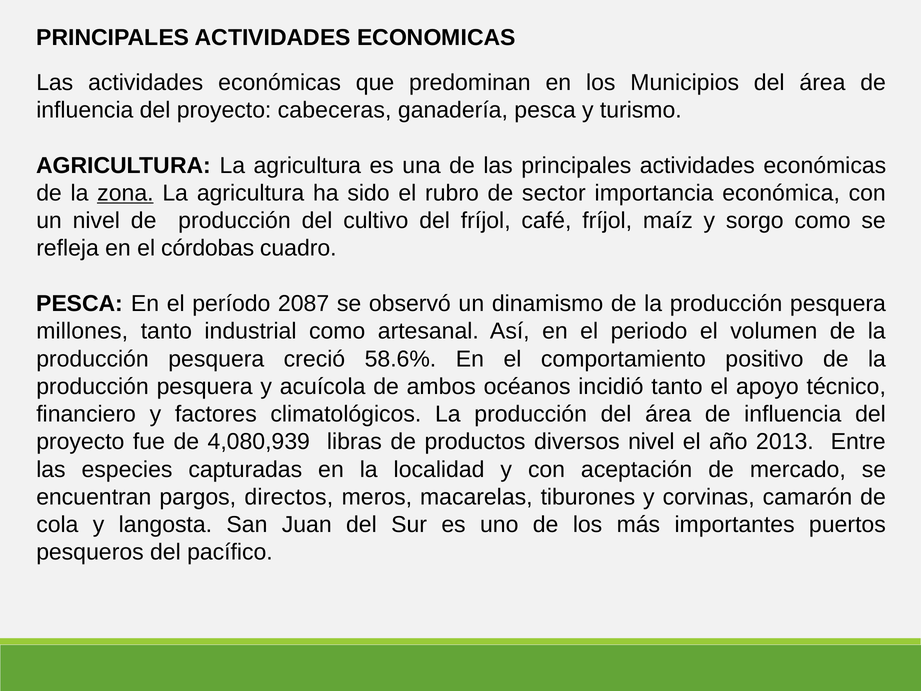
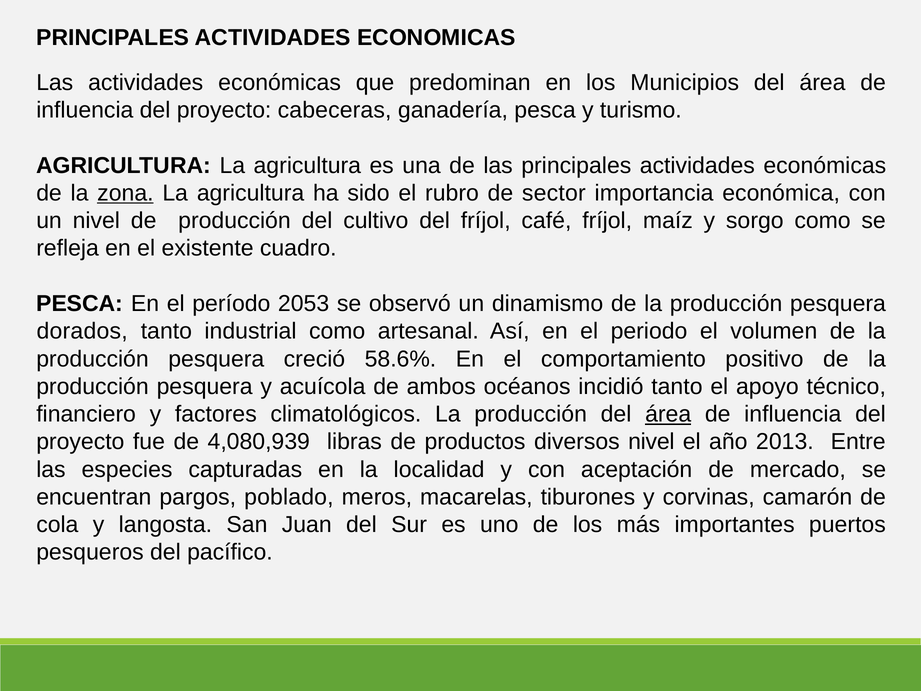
córdobas: córdobas -> existente (208, 248)
2087: 2087 -> 2053 (304, 304)
millones: millones -> dorados (82, 331)
área underline: none -> present (668, 414)
directos: directos -> poblado (289, 497)
